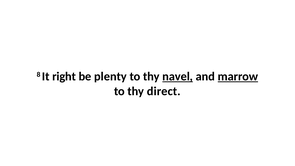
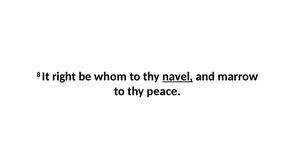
plenty: plenty -> whom (110, 76)
marrow underline: present -> none (238, 76)
direct: direct -> peace (164, 91)
